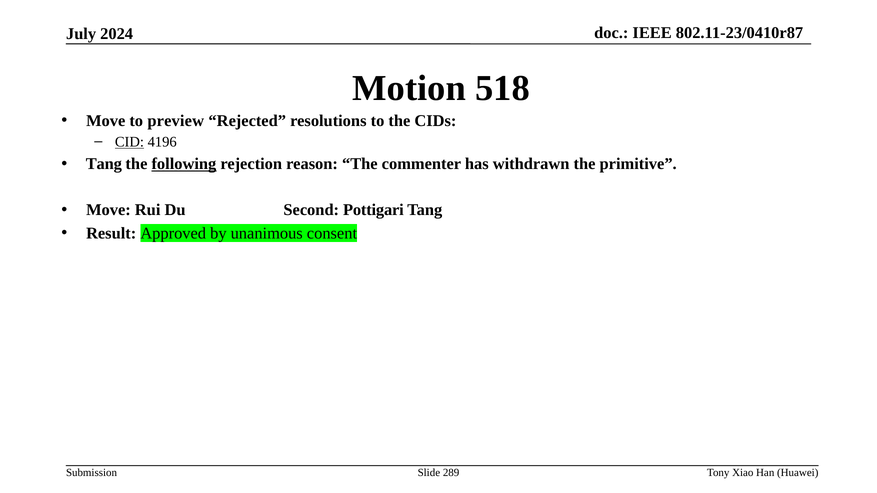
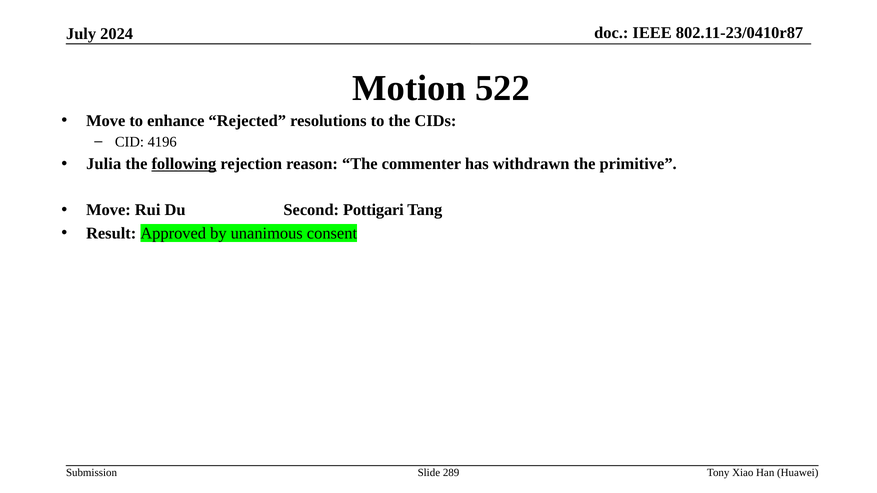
518: 518 -> 522 (502, 88)
preview: preview -> enhance (176, 121)
CID underline: present -> none (129, 142)
Tang: Tang -> Julia (104, 164)
